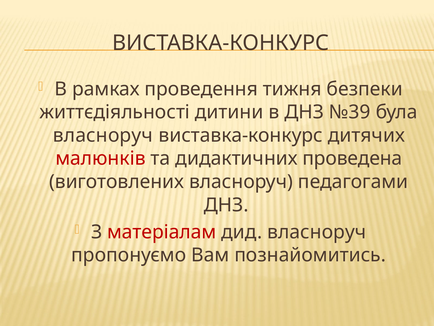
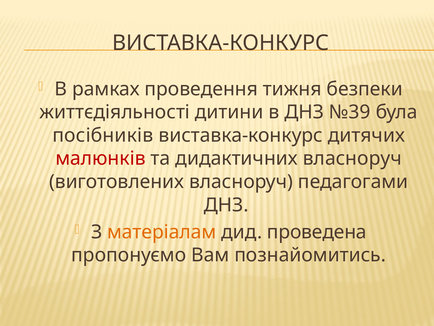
власноруч: власноруч -> посібників (103, 135)
дидактичних проведена: проведена -> власноруч (352, 158)
матеріалам colour: red -> orange (162, 232)
дид власноруч: власноруч -> проведена (317, 232)
